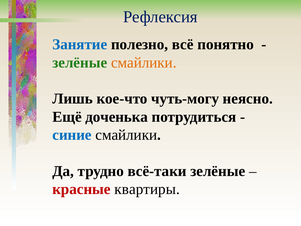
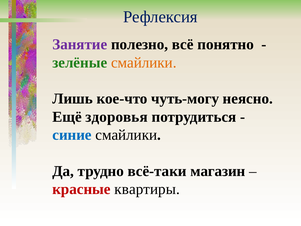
Занятие colour: blue -> purple (80, 44)
доченька: доченька -> здоровья (117, 117)
всё-таки зелёные: зелёные -> магазин (218, 171)
